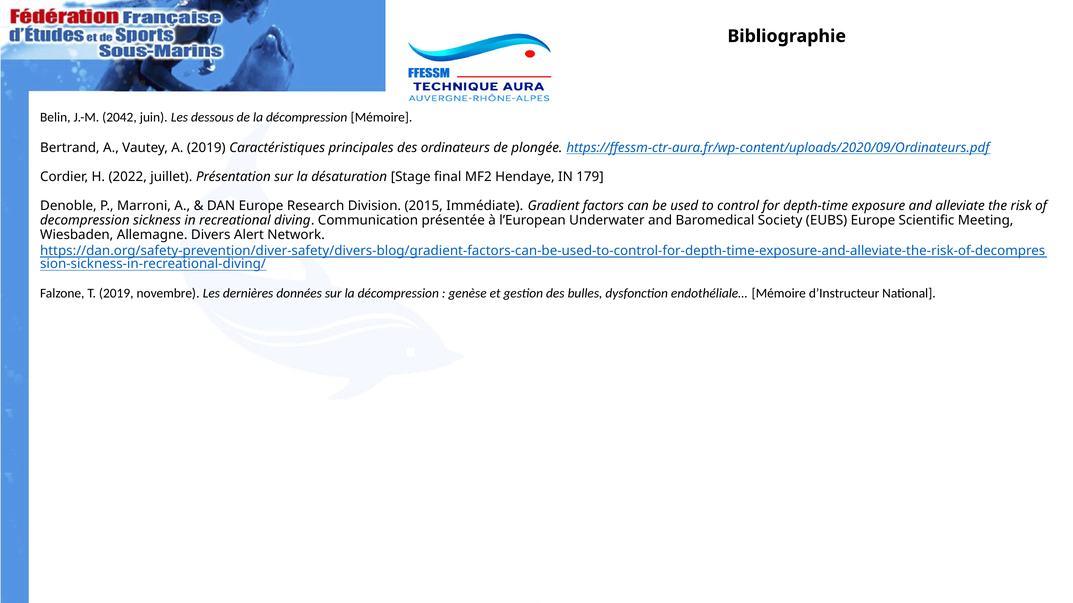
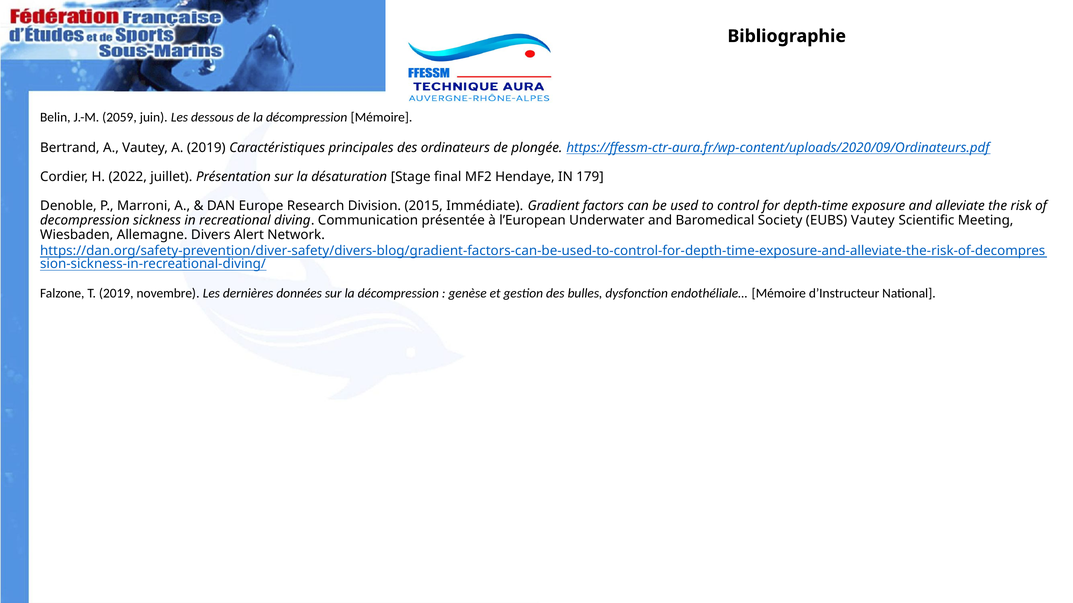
2042: 2042 -> 2059 (119, 117)
EUBS Europe: Europe -> Vautey (873, 221)
